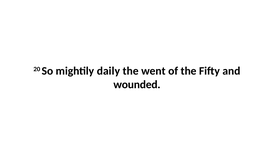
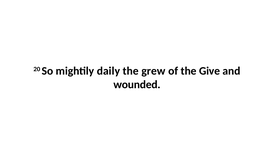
went: went -> grew (153, 71)
Fifty: Fifty -> Give (210, 71)
